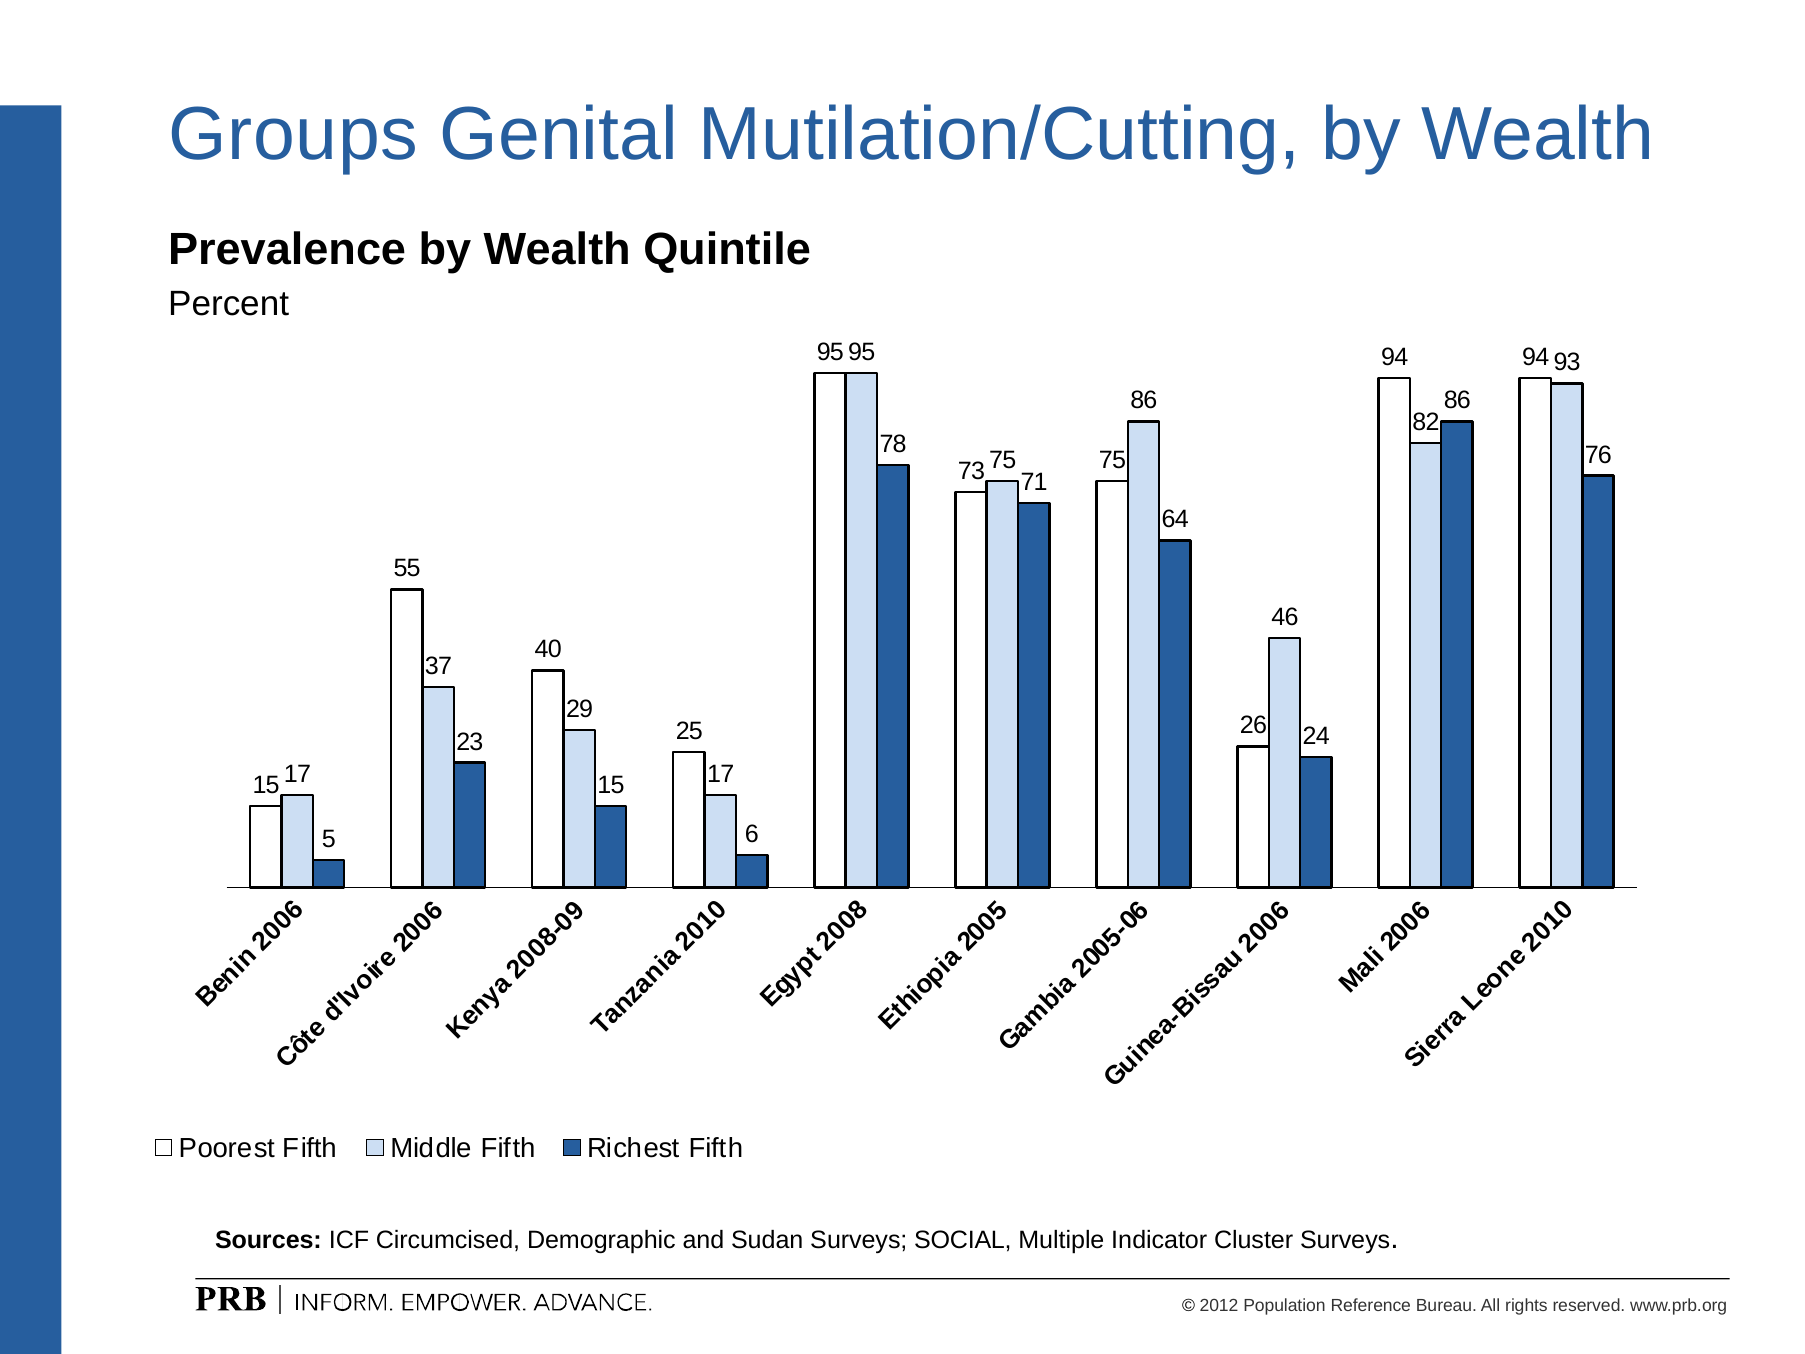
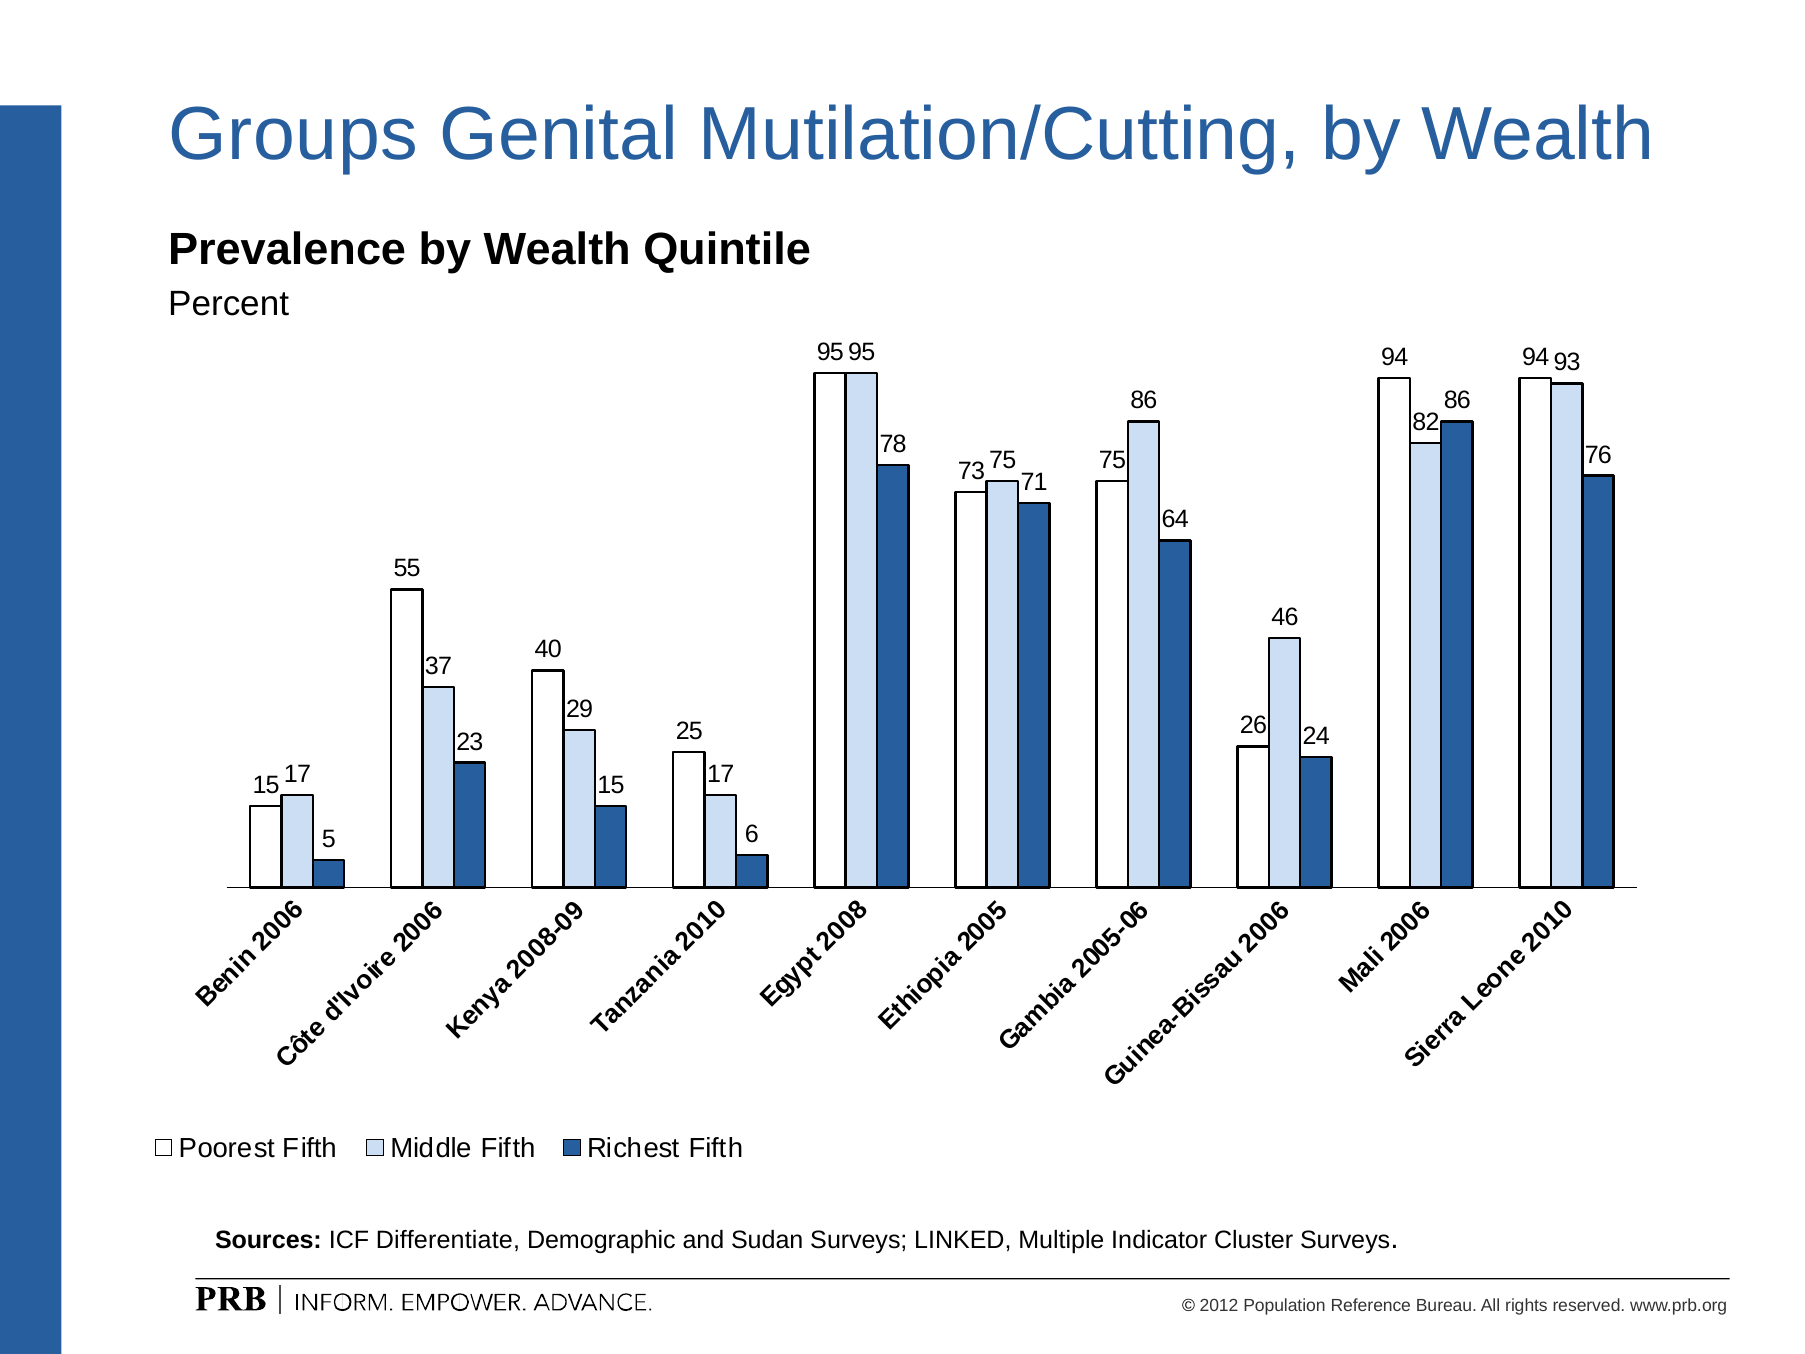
Circumcised: Circumcised -> Differentiate (448, 1240)
SOCIAL: SOCIAL -> LINKED (963, 1240)
